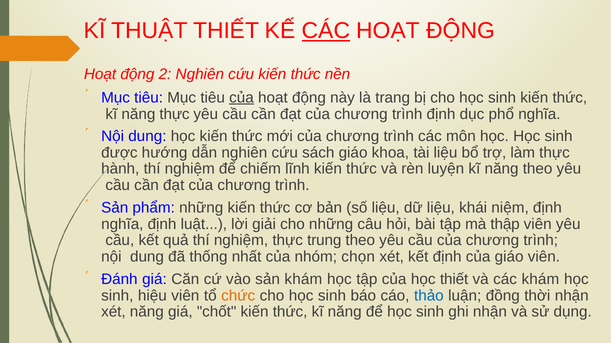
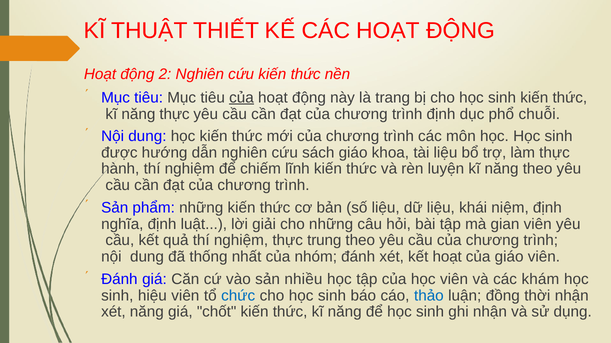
CÁC underline: present -> none (326, 31)
phổ nghĩa: nghĩa -> chuỗi (539, 114)
thập: thập -> gian (505, 224)
nhóm chọn: chọn -> đánh (358, 257)
kết định: định -> hoạt (447, 257)
sản khám: khám -> nhiều (303, 280)
học thiết: thiết -> viên (454, 280)
chức colour: orange -> blue (238, 296)
